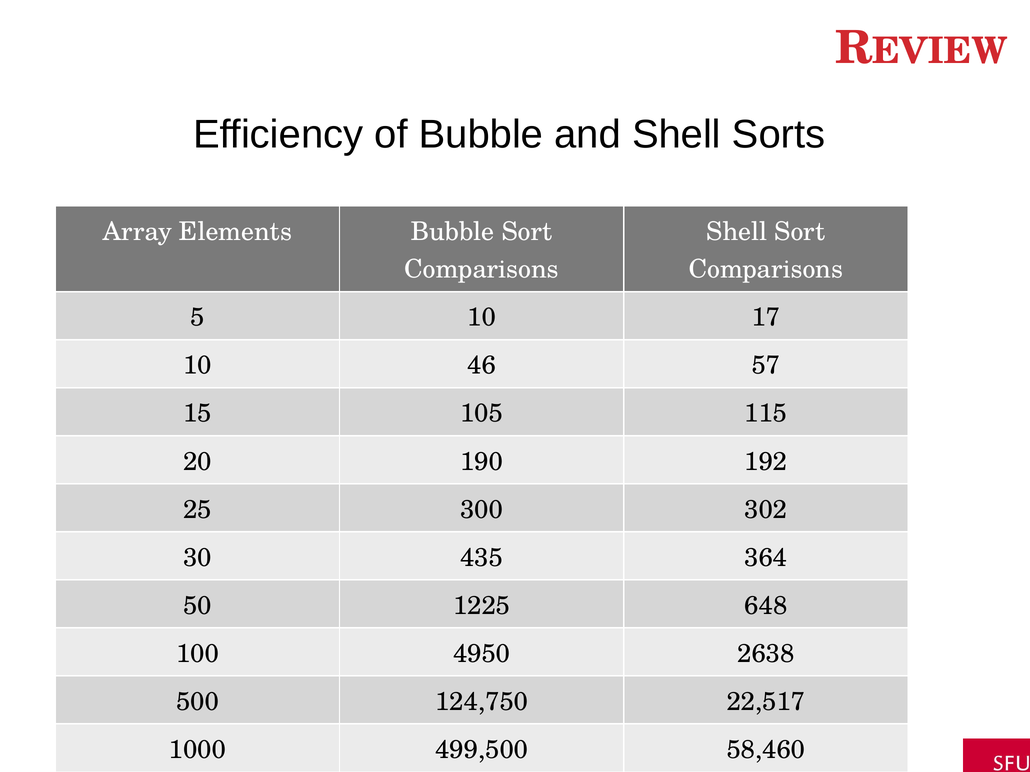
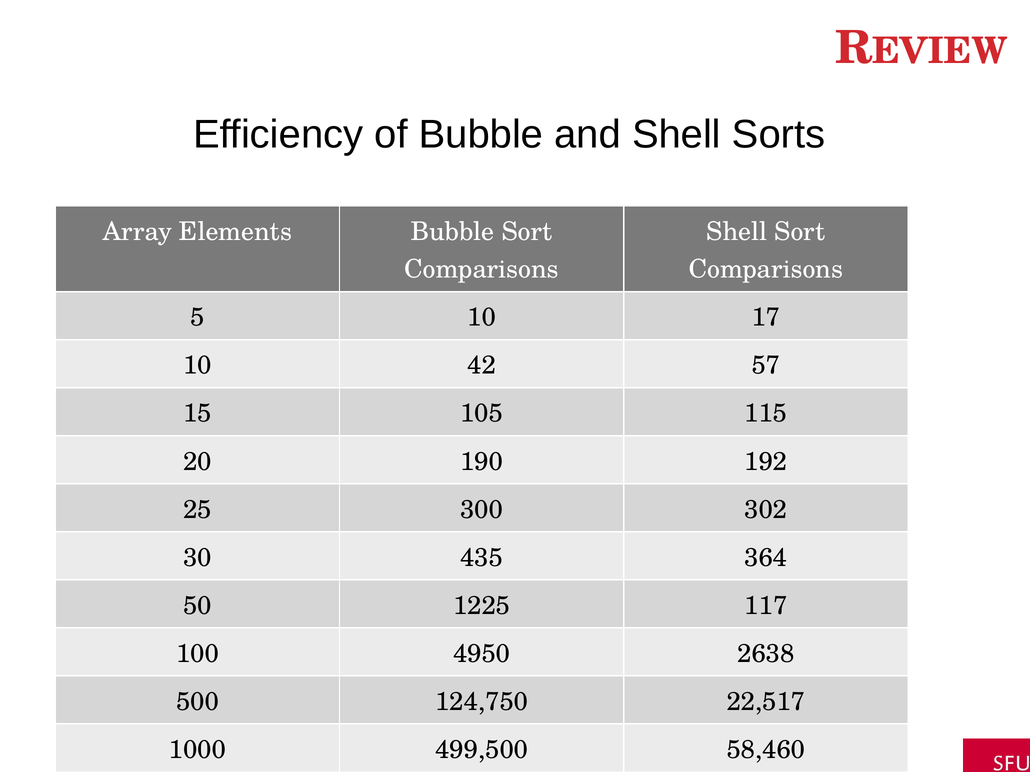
46: 46 -> 42 (482, 366)
648: 648 -> 117 (766, 606)
